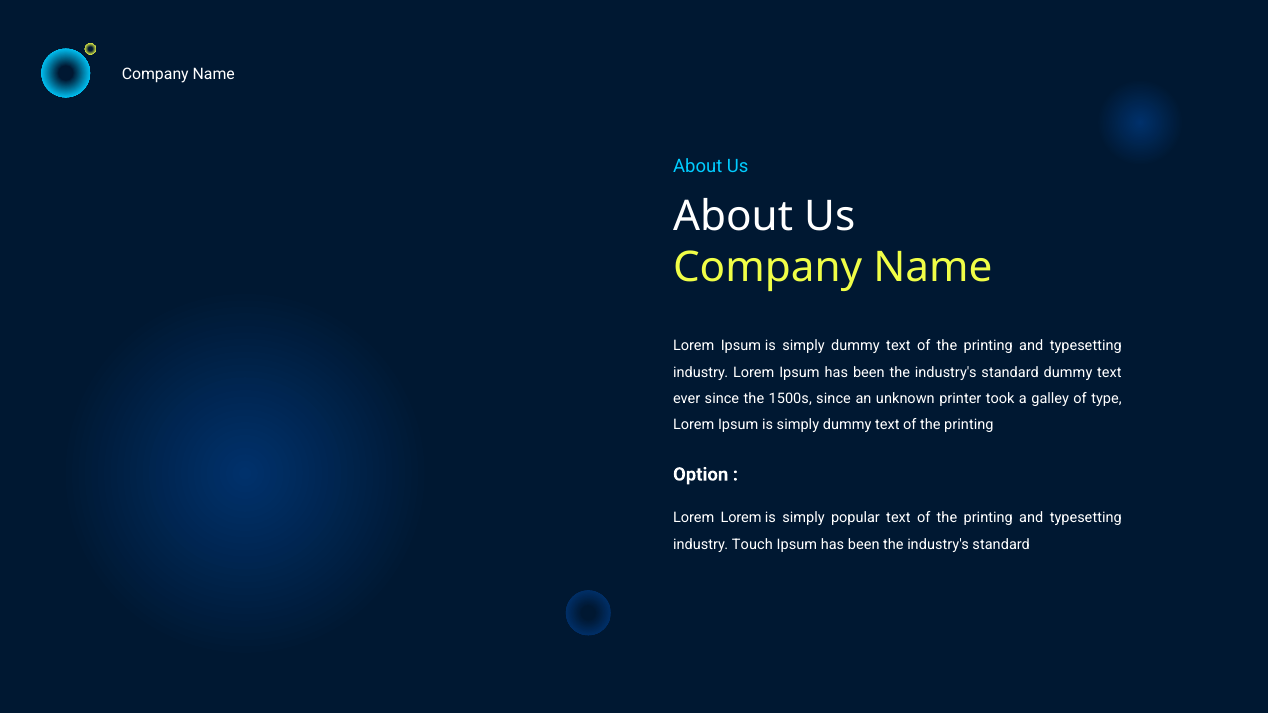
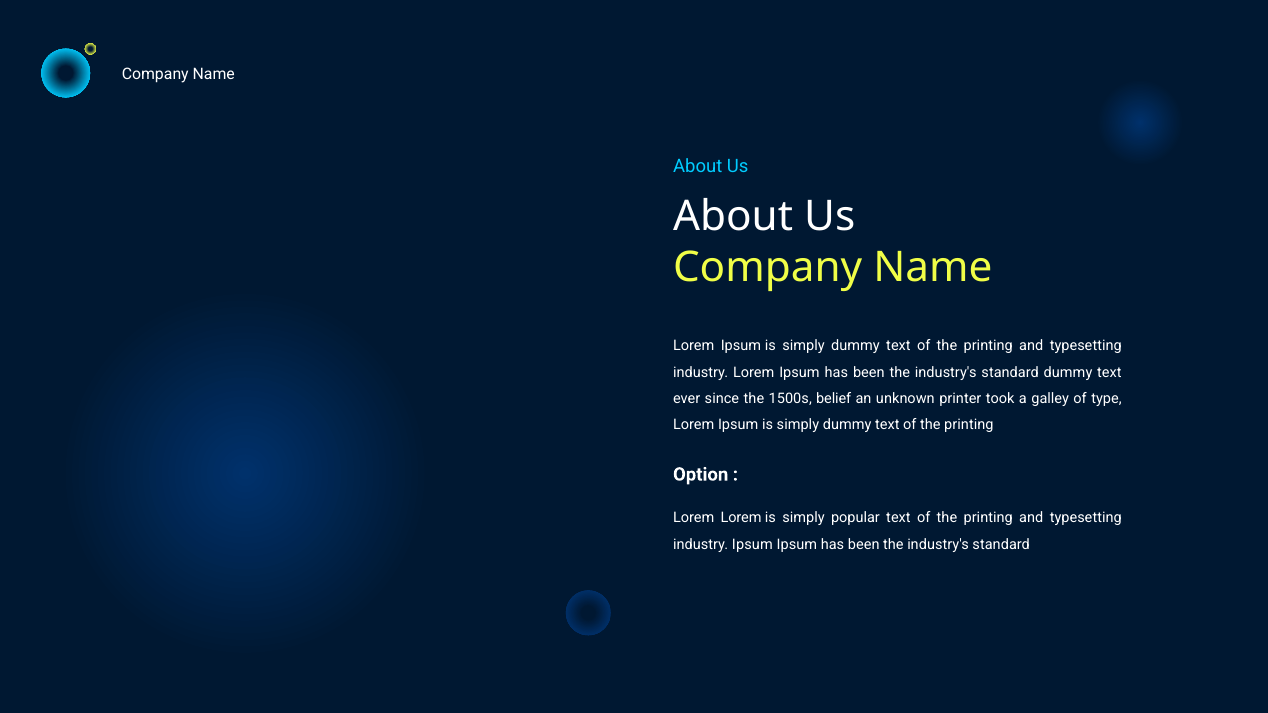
1500s since: since -> belief (834, 399)
industry Touch: Touch -> Ipsum (752, 545)
